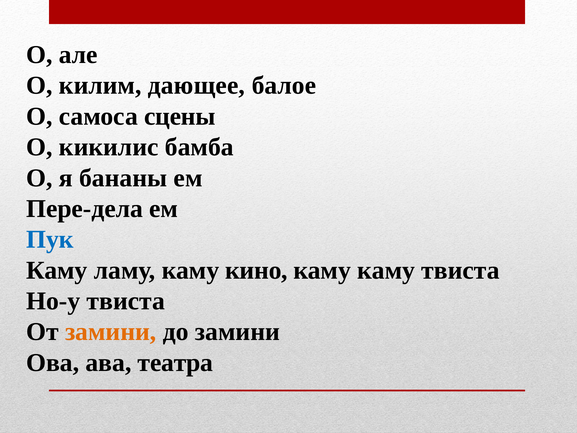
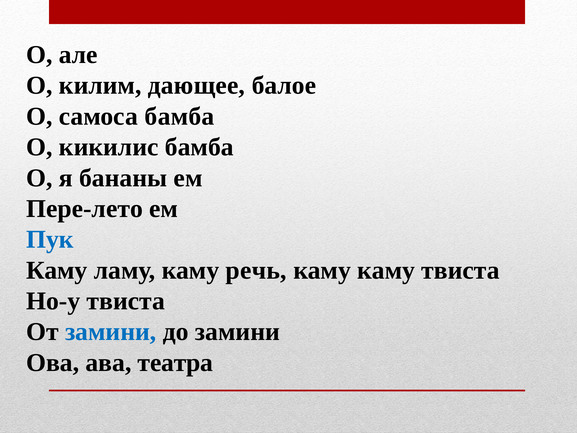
самоса сцены: сцены -> бамба (180, 116)
Пере-дела: Пере-дела -> Пере-лето (84, 209)
кино: кино -> речь (256, 270)
замини colour: orange -> blue (111, 332)
